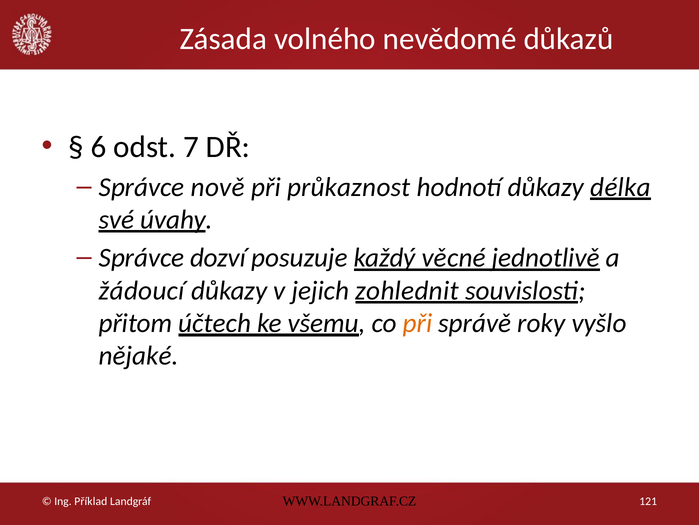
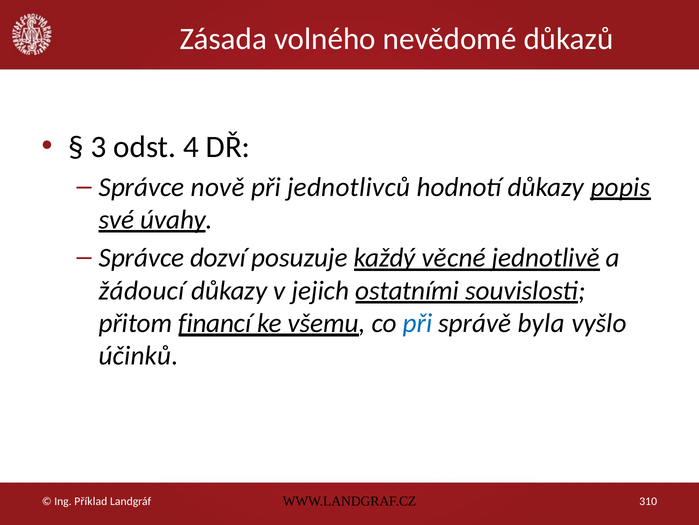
6: 6 -> 3 (98, 147)
7: 7 -> 4 (191, 147)
průkaznost: průkaznost -> jednotlivců (349, 187)
délka: délka -> popis (621, 187)
zohlednit: zohlednit -> ostatními (407, 290)
účtech: účtech -> financí (215, 323)
při colour: orange -> blue (418, 323)
roky: roky -> byla (541, 323)
nějaké: nějaké -> účinků (139, 355)
121: 121 -> 310 (648, 501)
